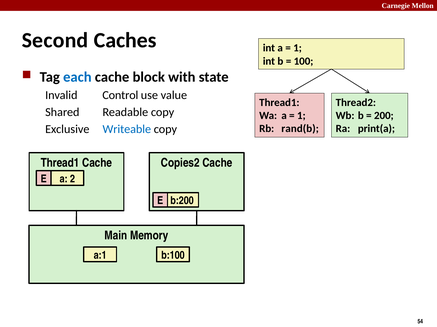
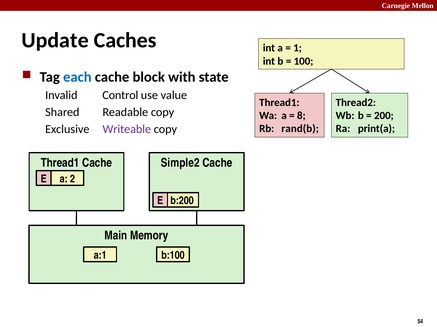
Second: Second -> Update (55, 41)
1: 1 -> 8 (301, 116)
Writeable colour: blue -> purple (127, 129)
Copies2: Copies2 -> Simple2 (180, 163)
